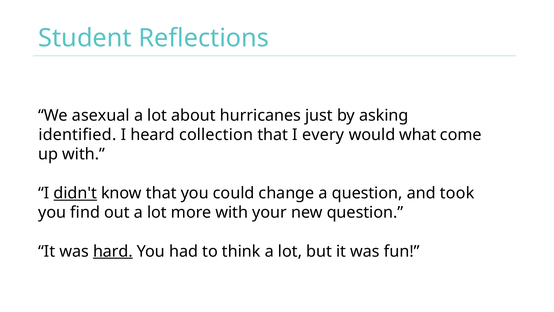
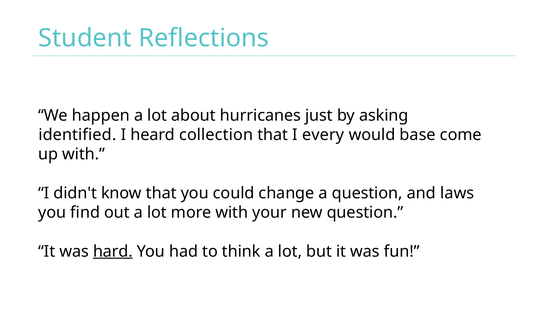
asexual: asexual -> happen (101, 115)
what: what -> base (418, 135)
didn't underline: present -> none (75, 193)
took: took -> laws (457, 193)
